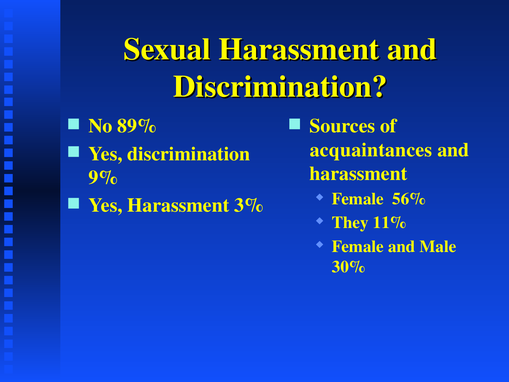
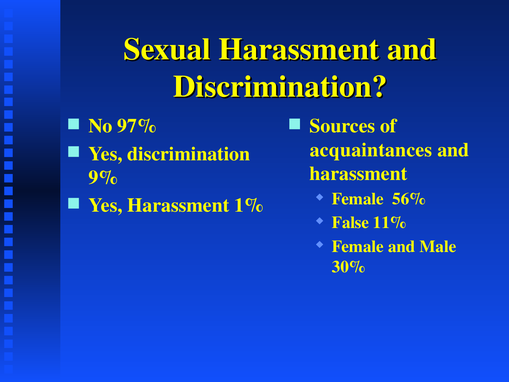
89%: 89% -> 97% (137, 126)
3%: 3% -> 1% (249, 205)
They: They -> False (350, 223)
